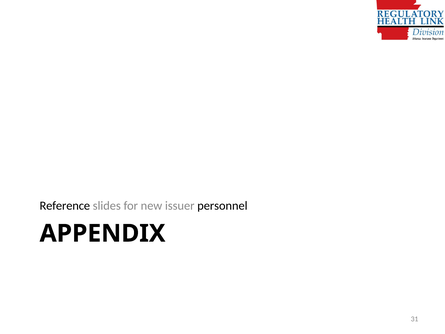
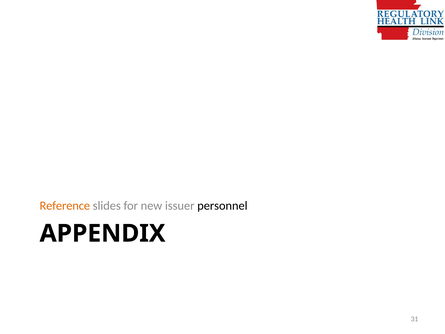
Reference colour: black -> orange (65, 206)
